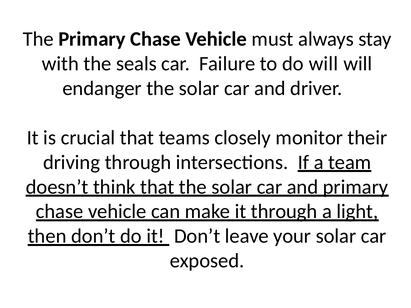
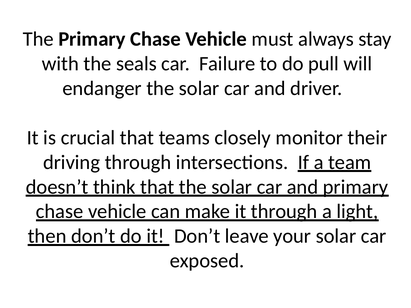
do will: will -> pull (324, 64)
